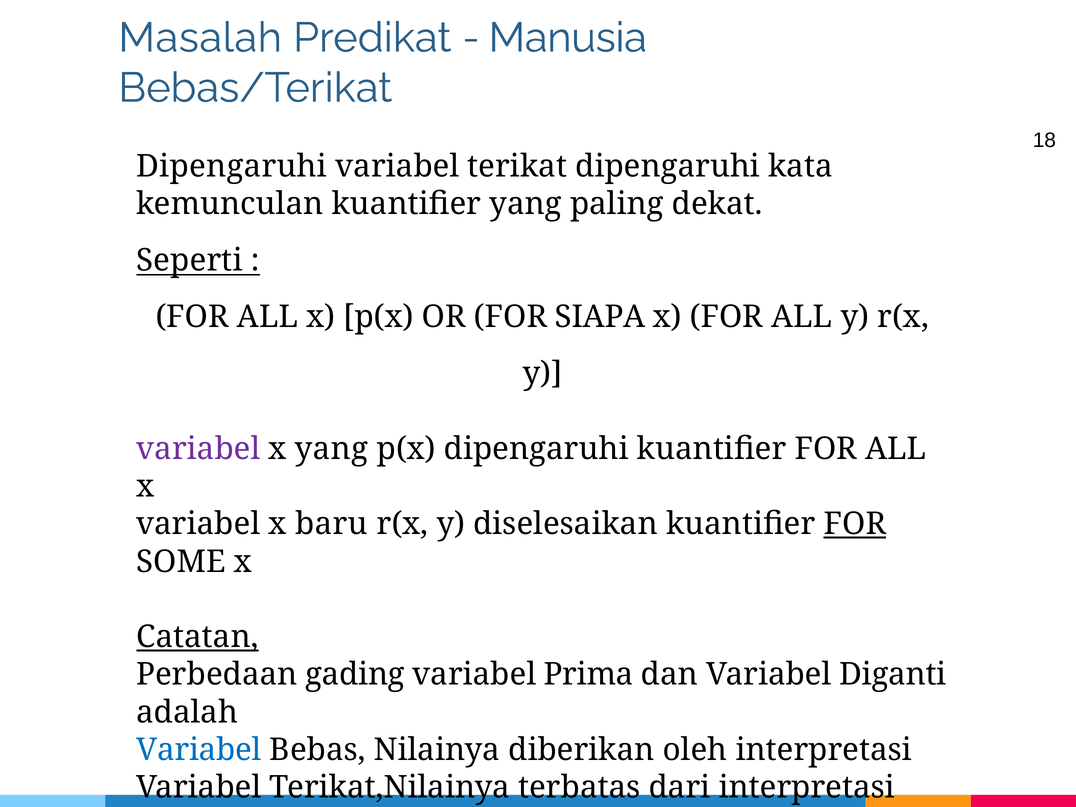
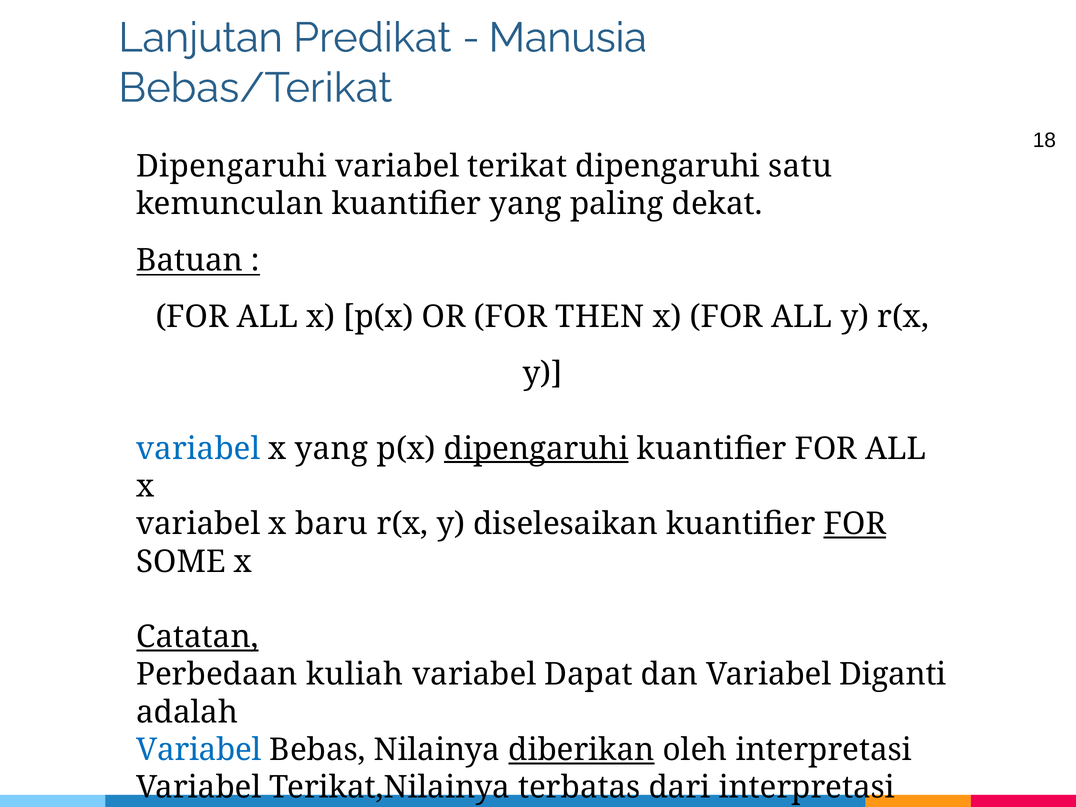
Masalah: Masalah -> Lanjutan (201, 38)
kata: kata -> satu (800, 166)
Seperti: Seperti -> Batuan (190, 260)
SIAPA: SIAPA -> THEN (600, 317)
variabel colour: purple -> blue (198, 449)
dipengaruhi underline: none -> present (536, 449)
gading: gading -> kuliah (355, 675)
Prima: Prima -> Dapat (589, 675)
diberikan underline: none -> present (581, 750)
